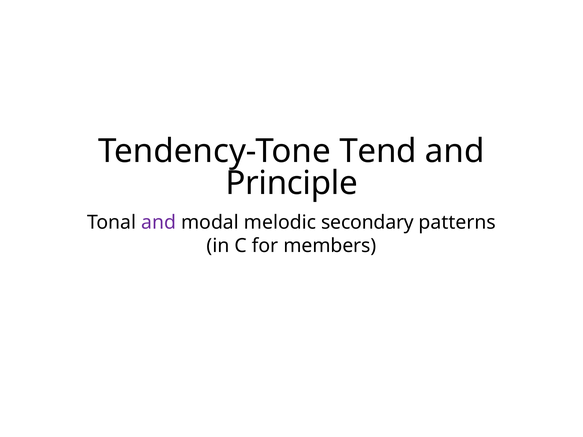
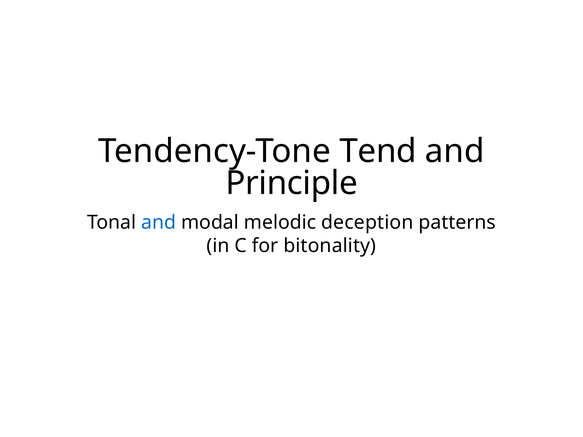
and colour: purple -> blue (159, 223)
secondary: secondary -> deception (367, 223)
members: members -> bitonality (330, 246)
